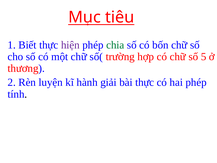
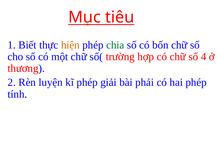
hiện colour: purple -> orange (70, 45)
5: 5 -> 4 (204, 57)
kĩ hành: hành -> phép (87, 82)
bài thực: thực -> phải (145, 82)
